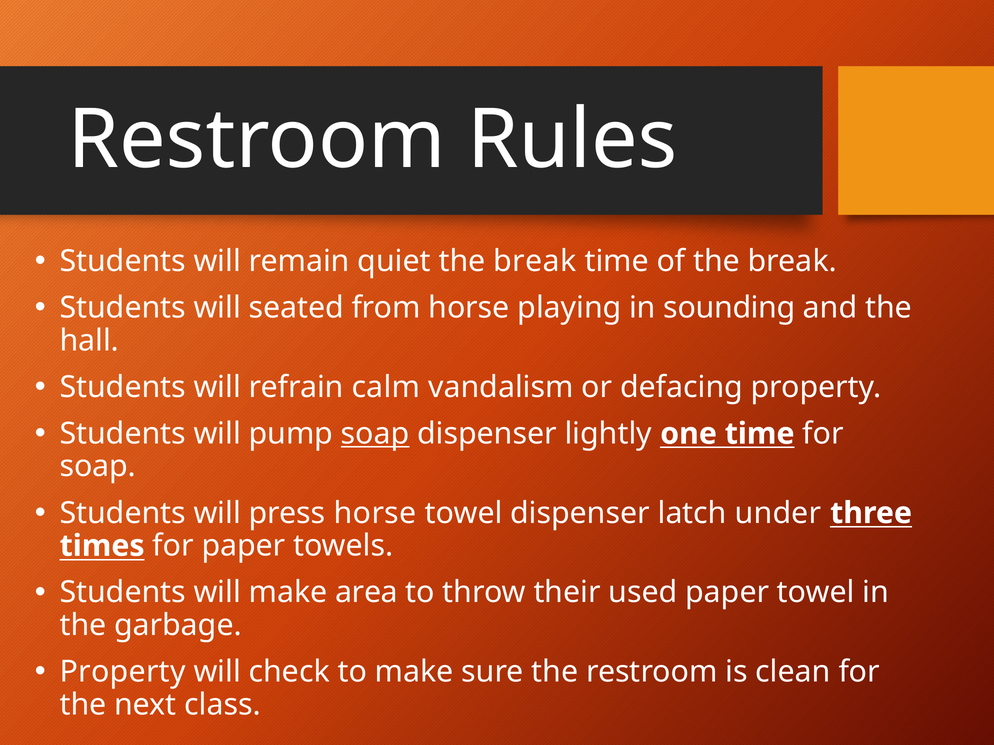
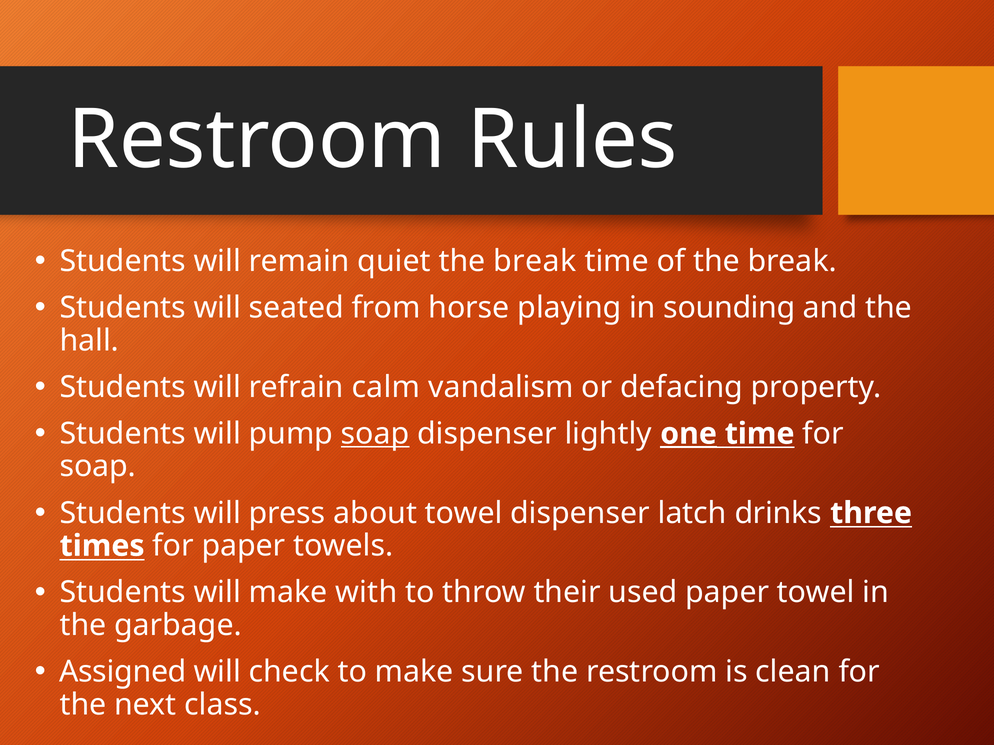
one underline: none -> present (689, 434)
press horse: horse -> about (375, 513)
under: under -> drinks (778, 513)
area: area -> with (366, 593)
Property: Property -> Assigned (123, 672)
